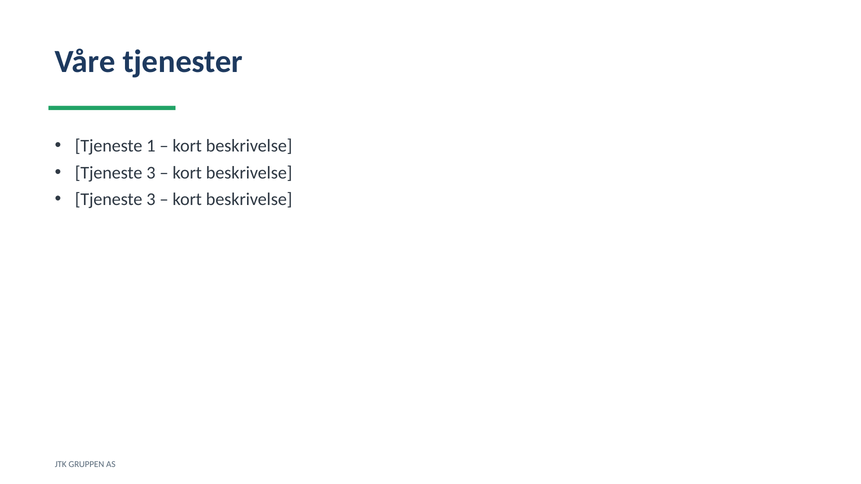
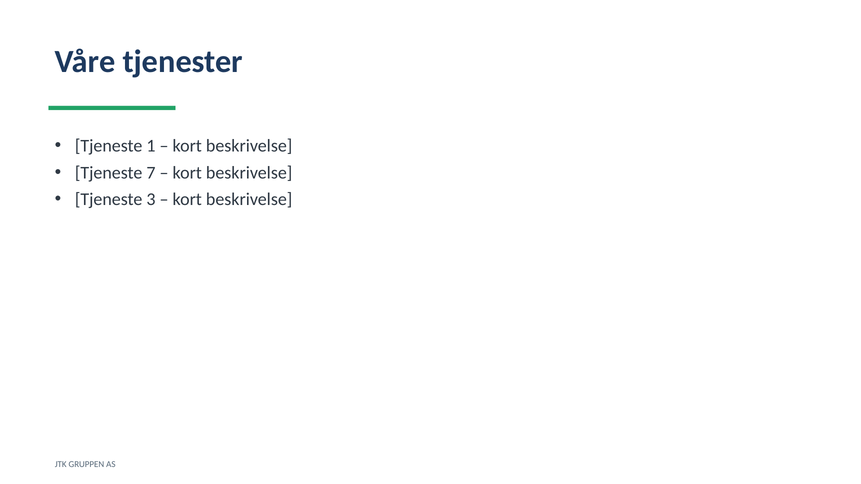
3: 3 -> 7 (151, 173)
